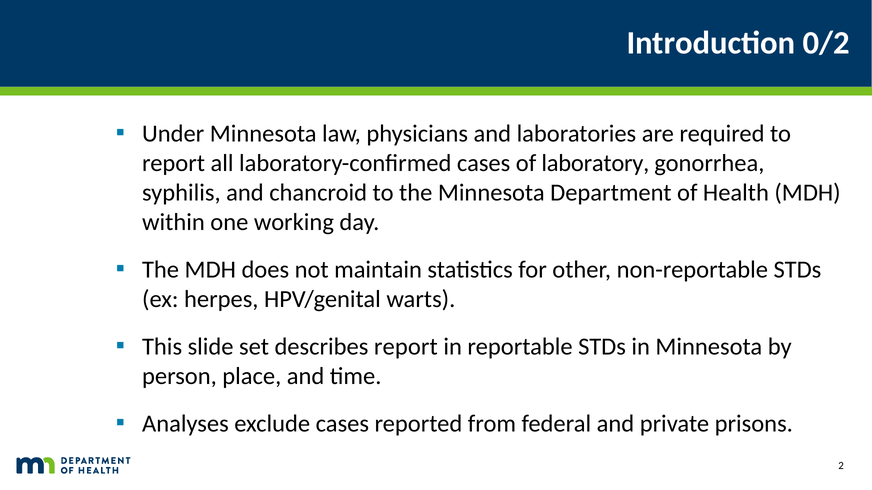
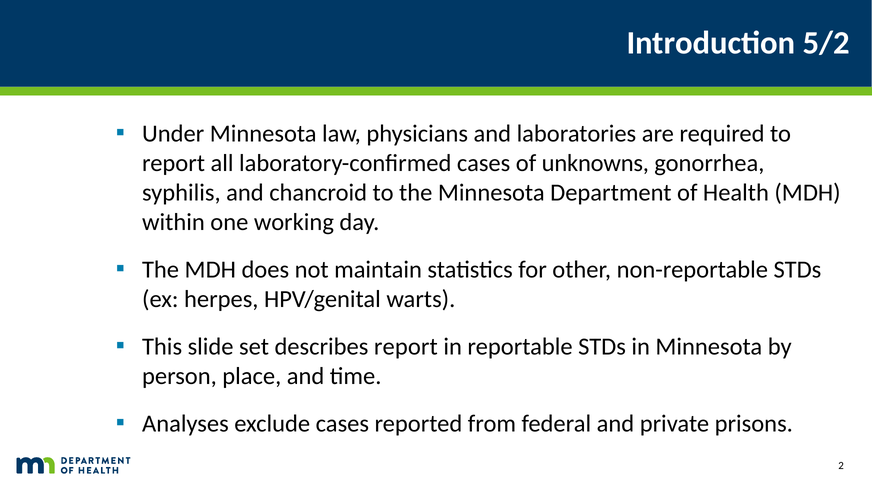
0/2: 0/2 -> 5/2 (826, 43)
laboratory: laboratory -> unknowns (595, 163)
